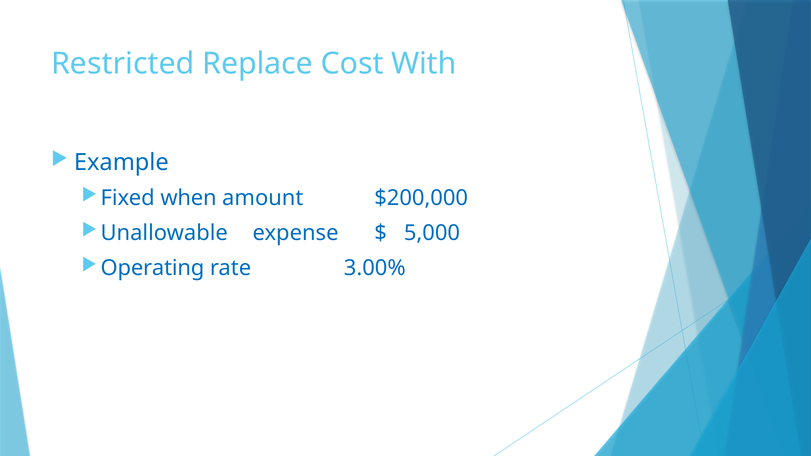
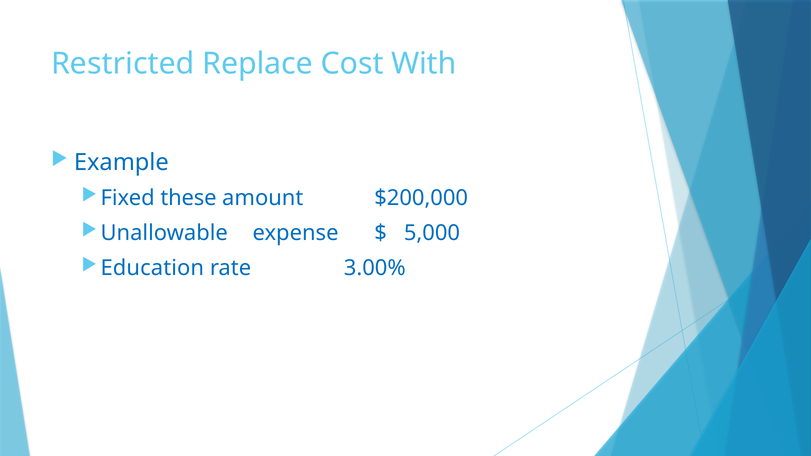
when: when -> these (188, 198)
Operating: Operating -> Education (152, 268)
